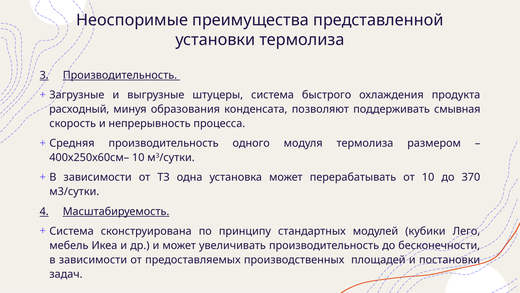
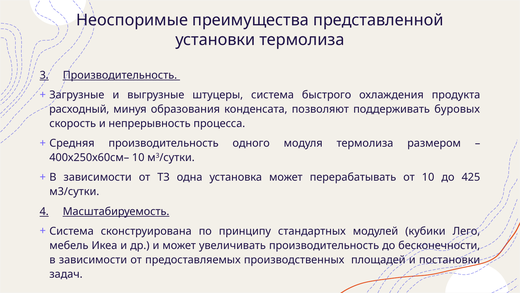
смывная: смывная -> буровых (457, 109)
370: 370 -> 425 (471, 177)
